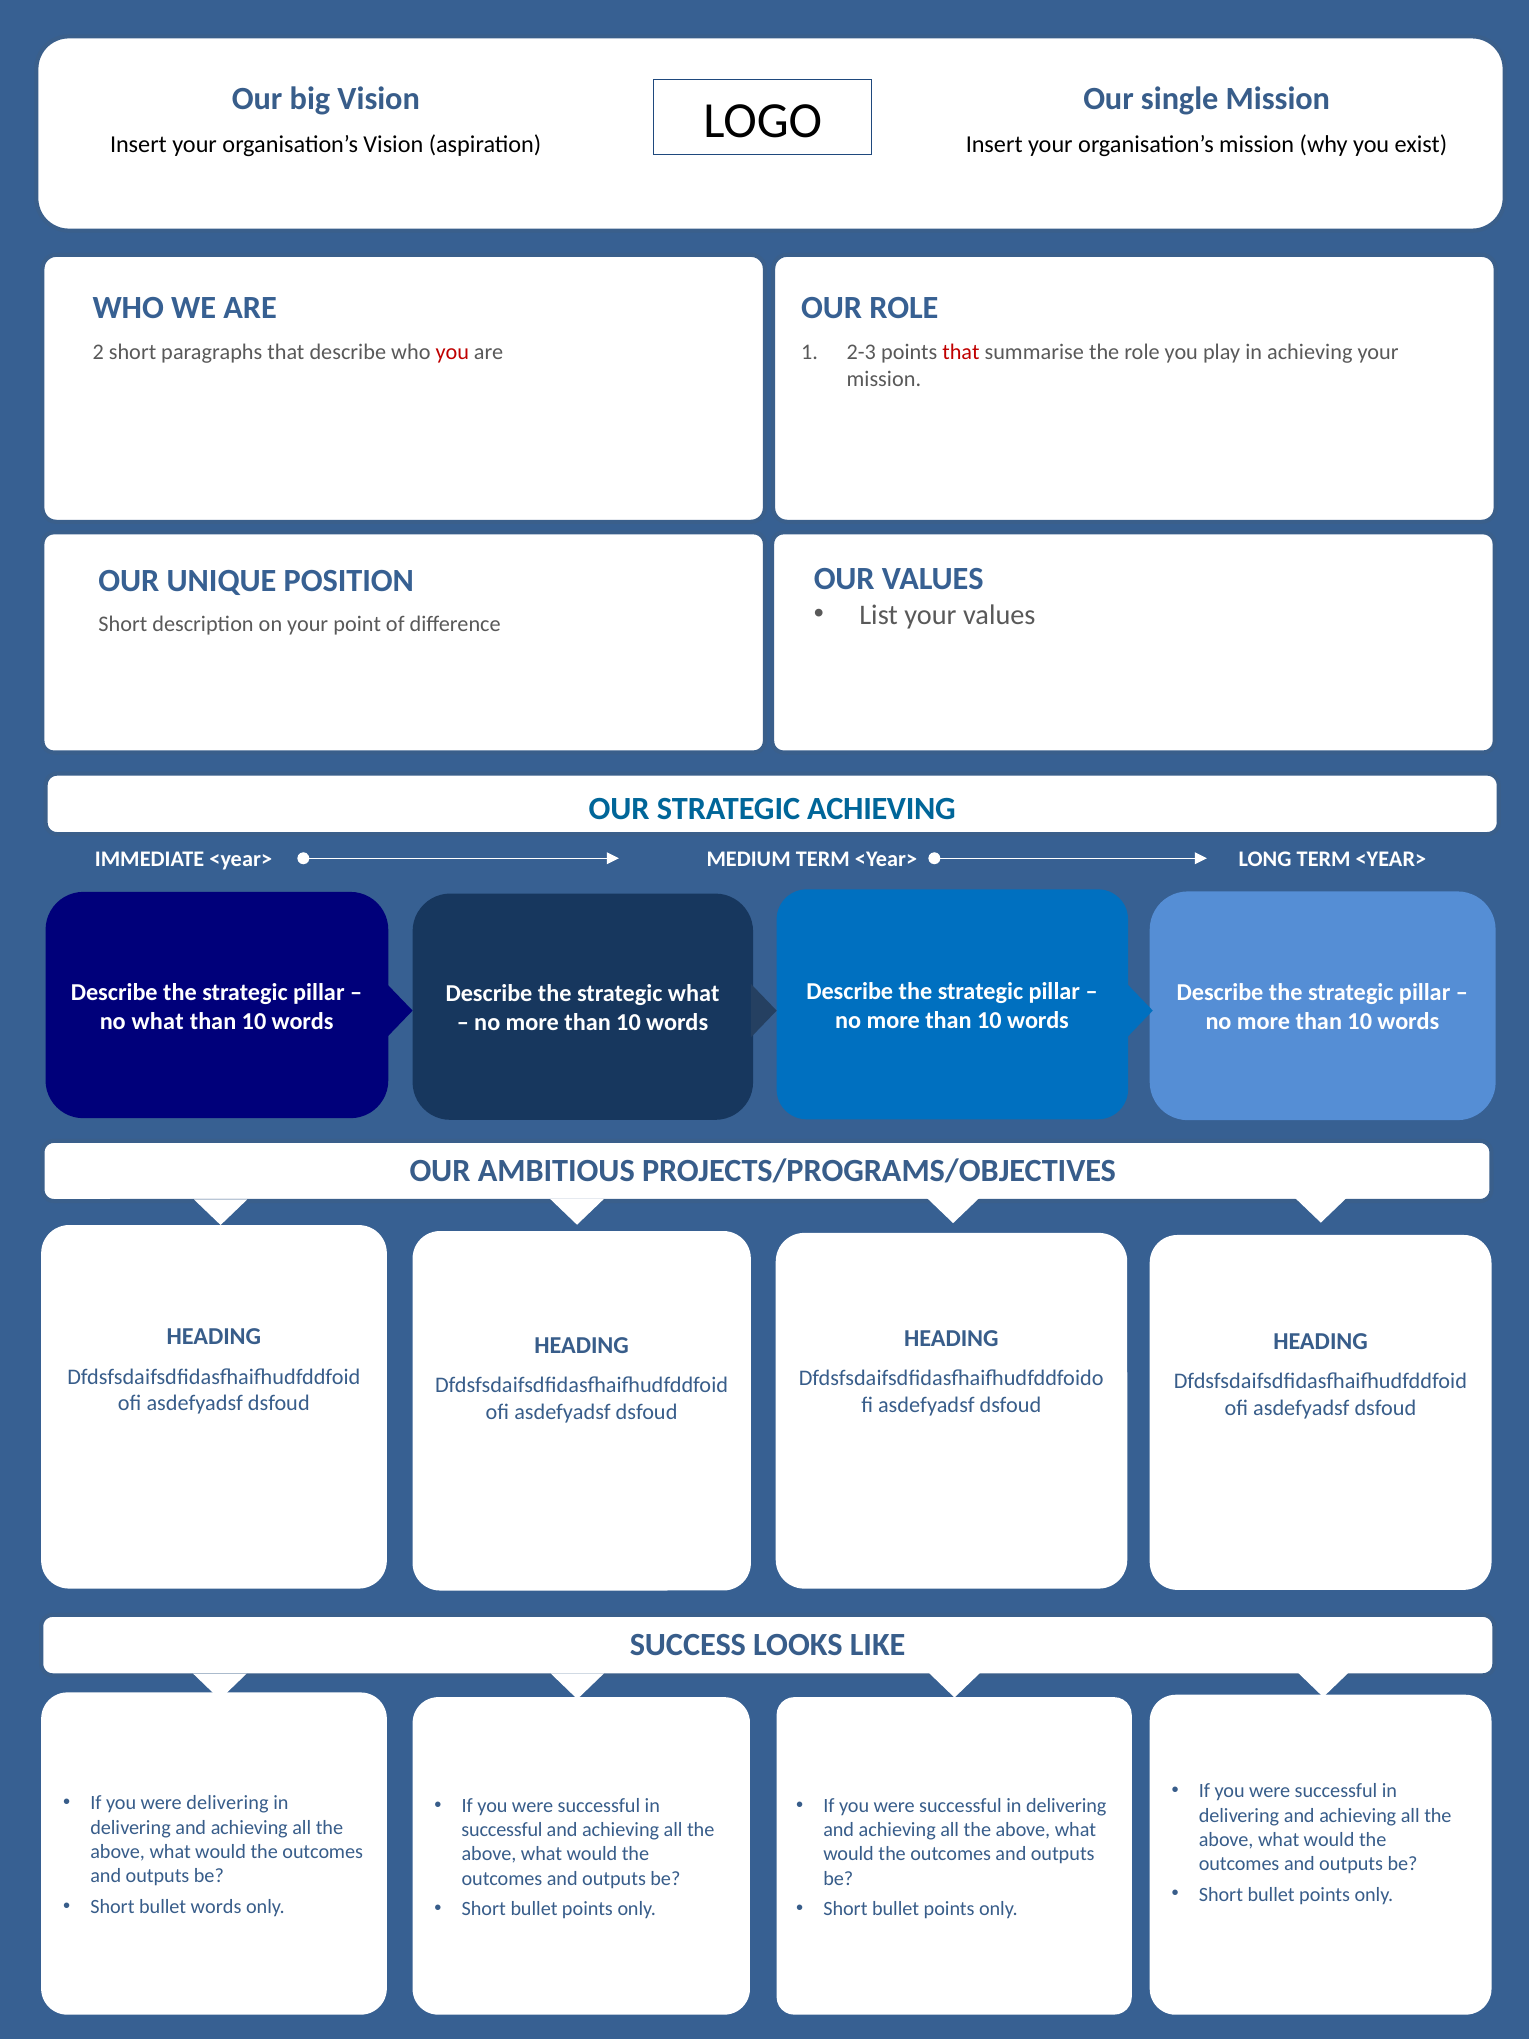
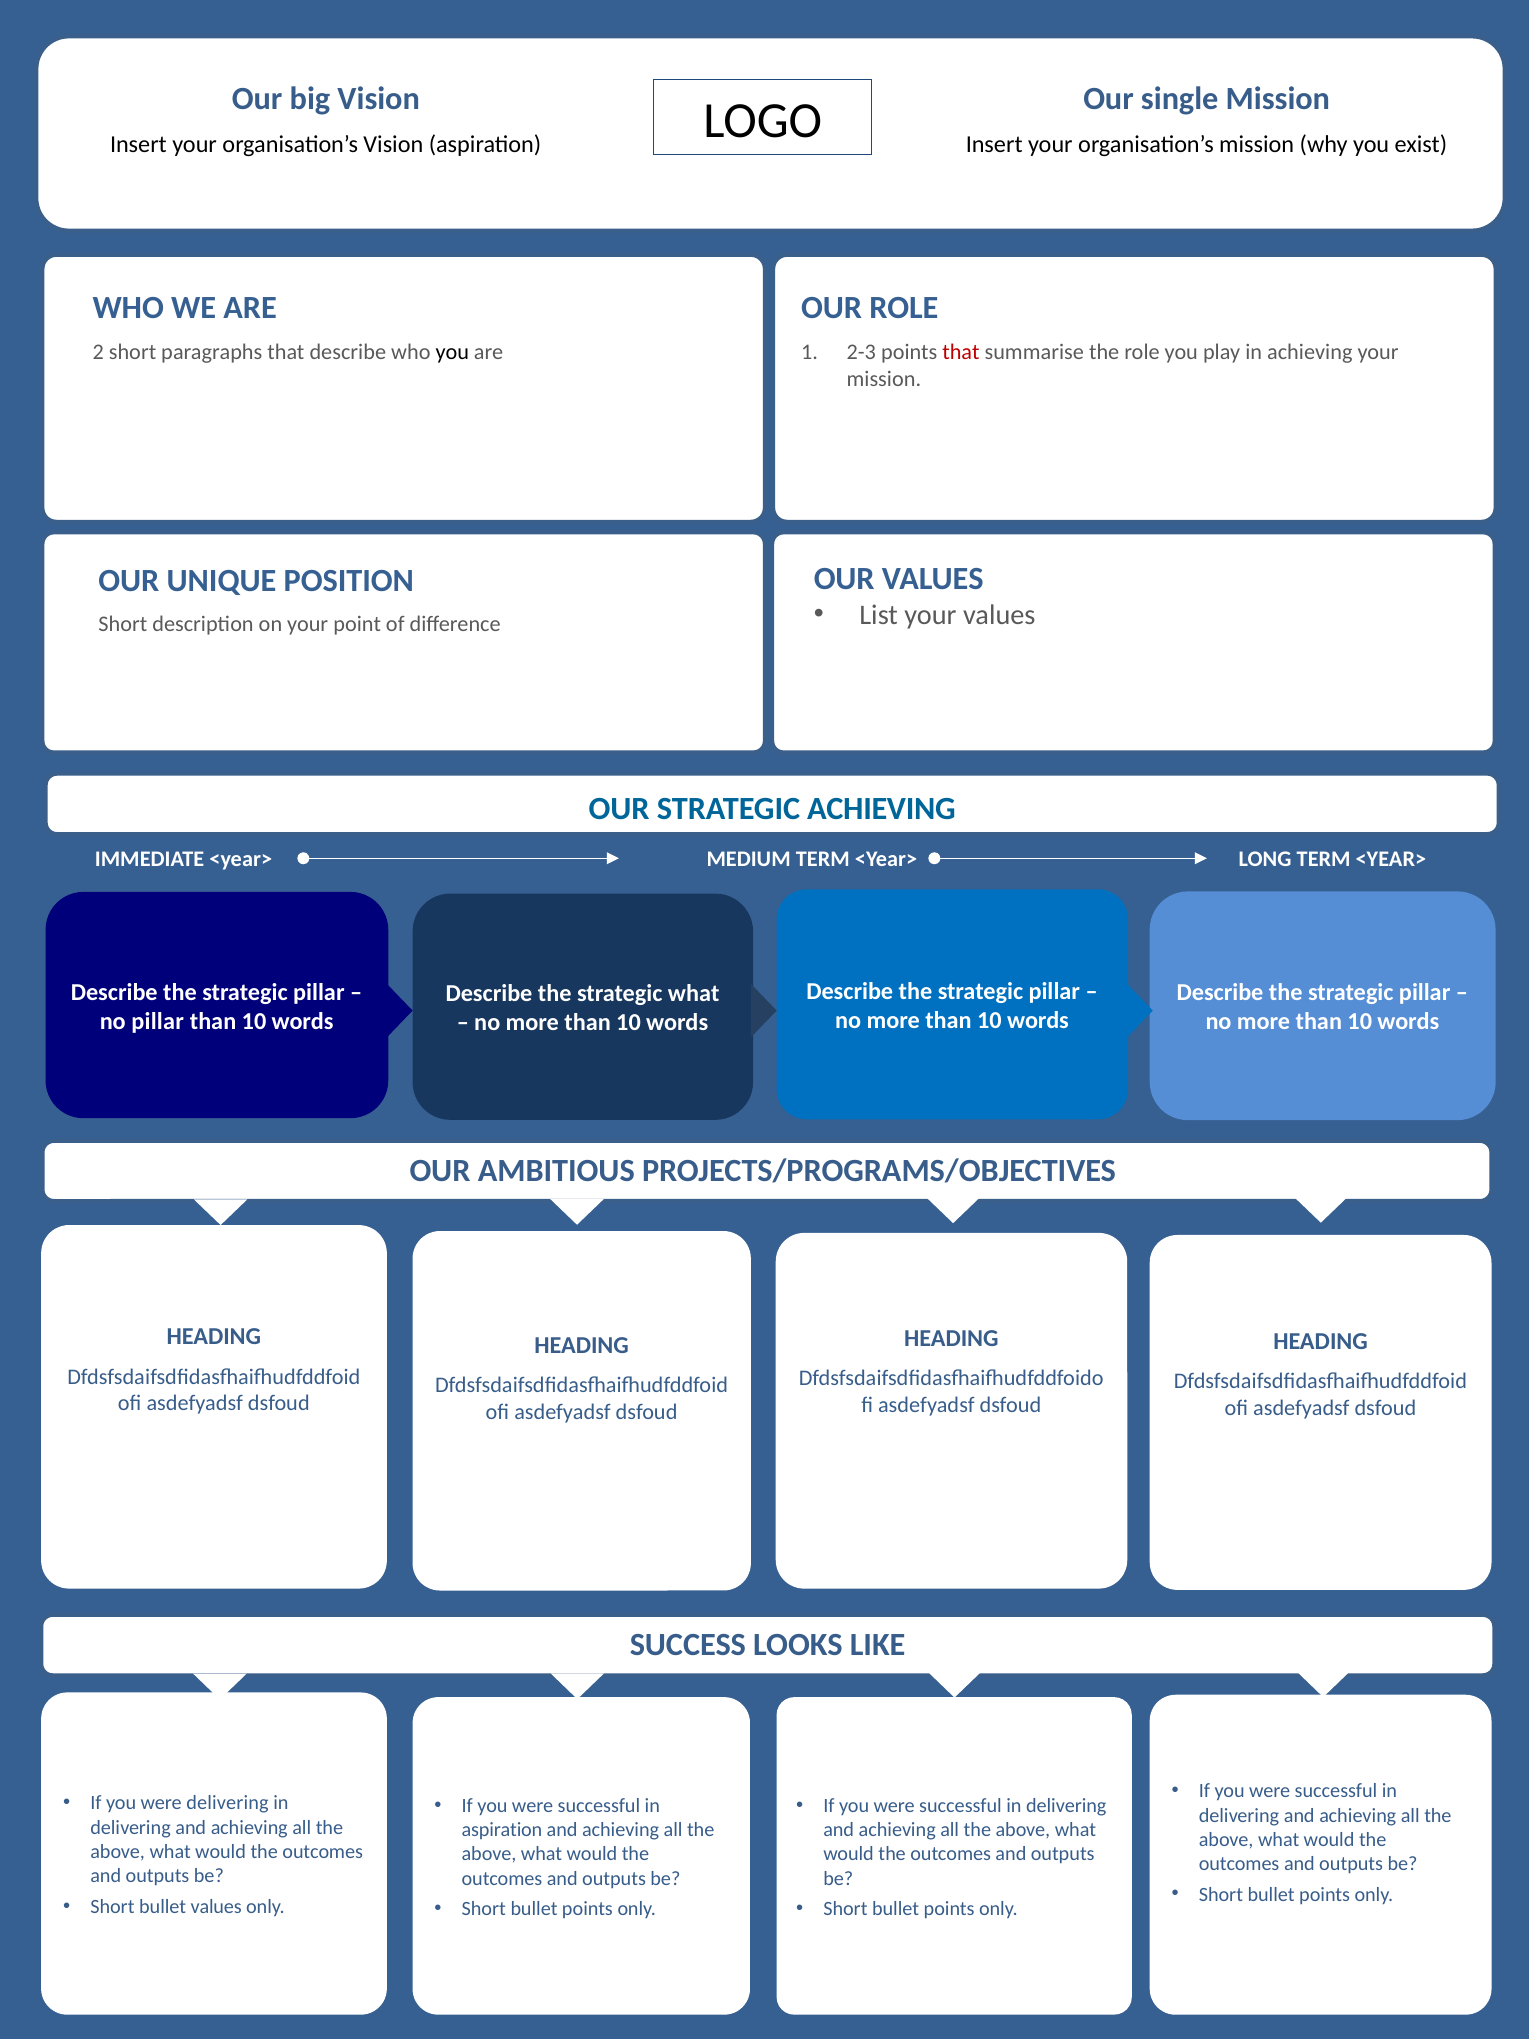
you colour: red -> black (452, 352)
no what: what -> pillar (158, 1021)
successful: successful -> aspiration (502, 1830)
bullet words: words -> values (216, 1906)
